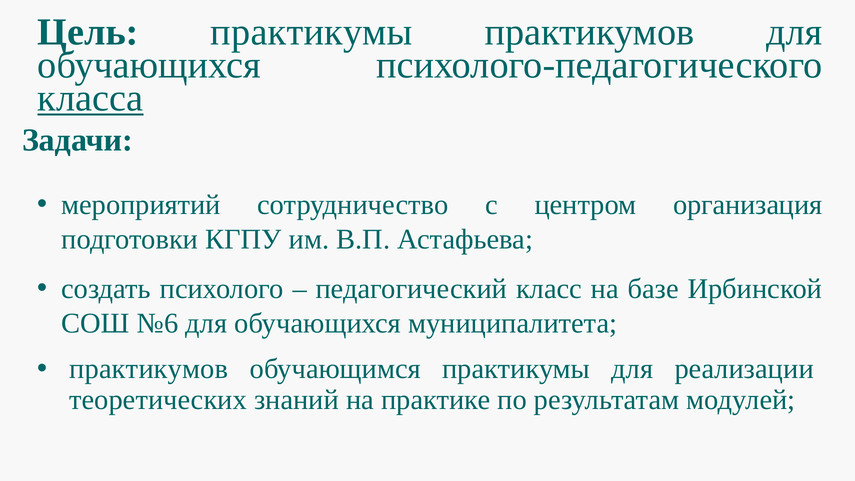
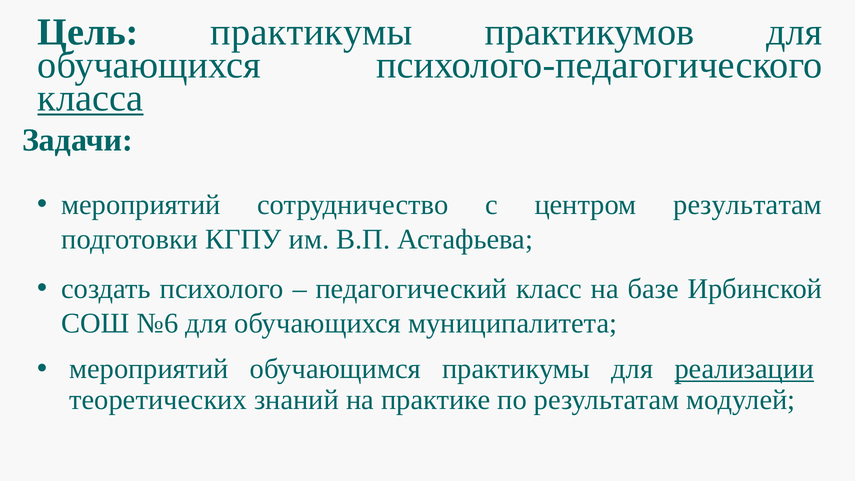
центром организация: организация -> результатам (748, 205)
практикумов: практикумов -> мероприятий (149, 369)
реализации underline: none -> present (744, 369)
